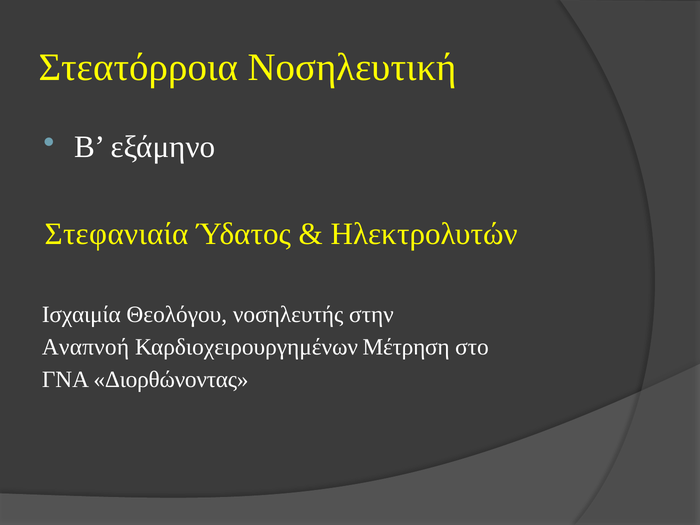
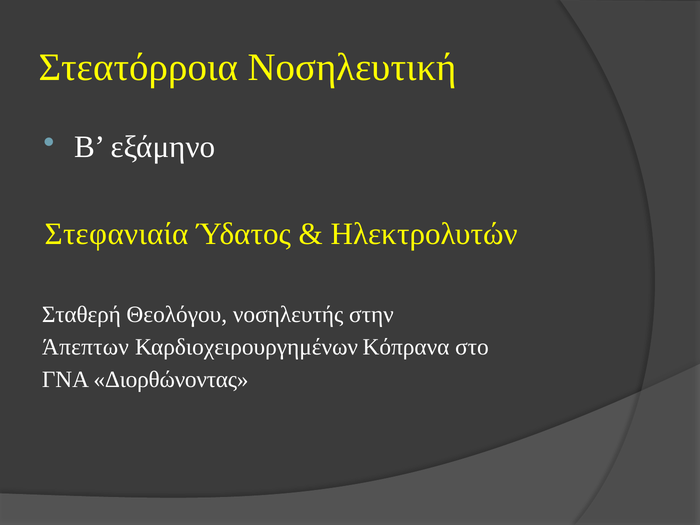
Ισχαιμία: Ισχαιμία -> Σταθερή (81, 314)
Αναπνοή: Αναπνοή -> Άπεπτων (85, 347)
Μέτρηση: Μέτρηση -> Κόπρανα (406, 347)
